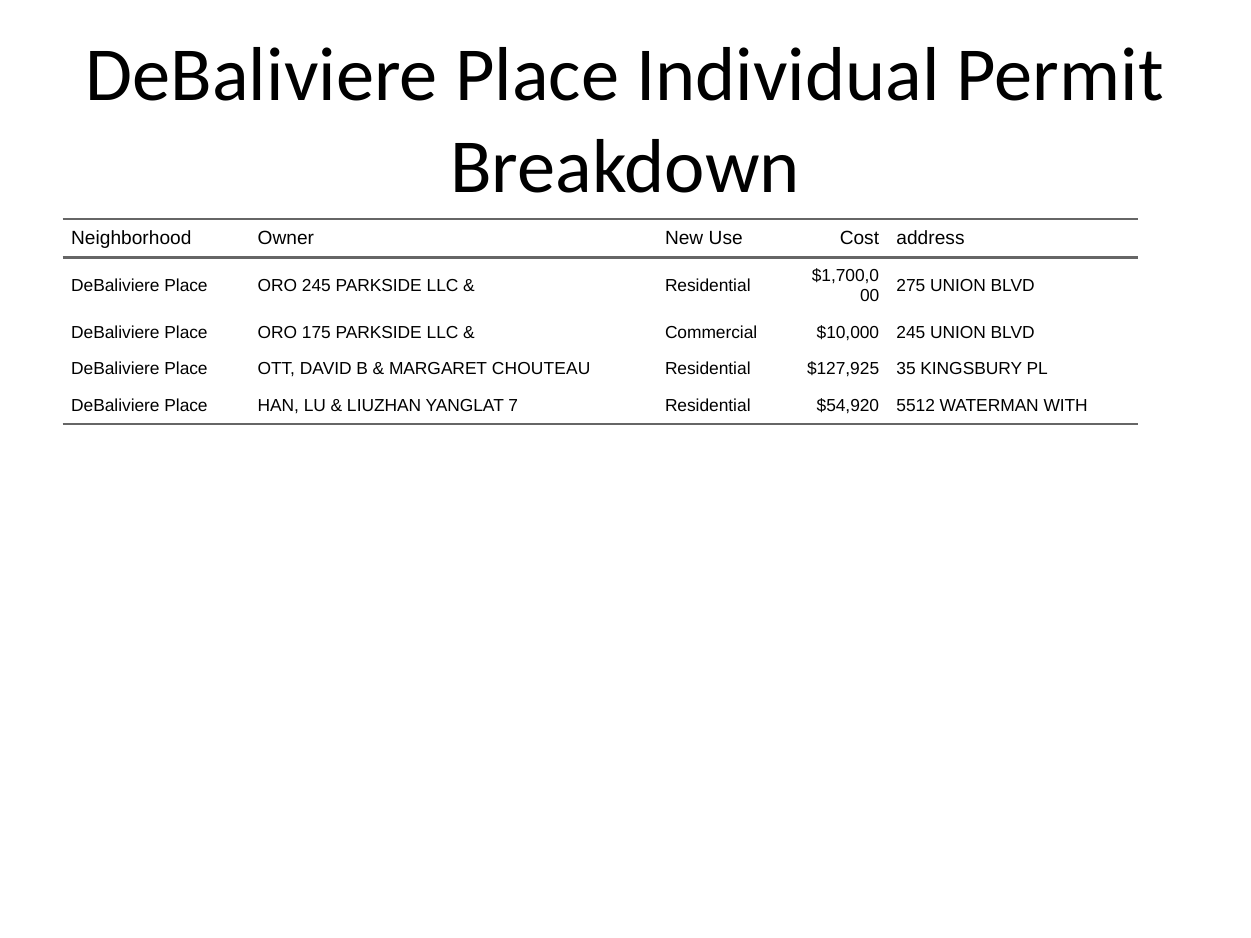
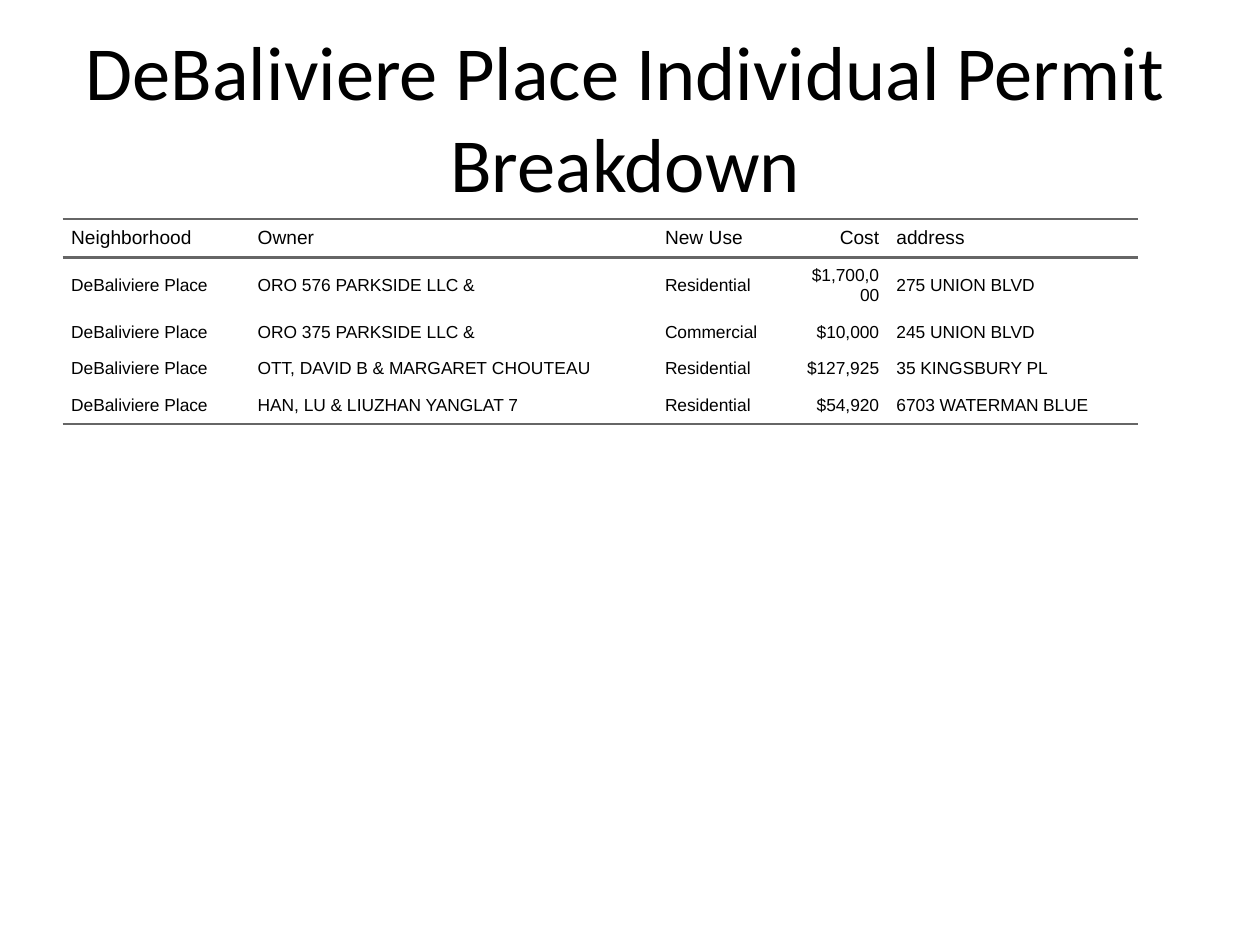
ORO 245: 245 -> 576 (316, 286)
175: 175 -> 375 (316, 332)
5512: 5512 -> 6703 (916, 406)
WITH: WITH -> BLUE (1066, 406)
